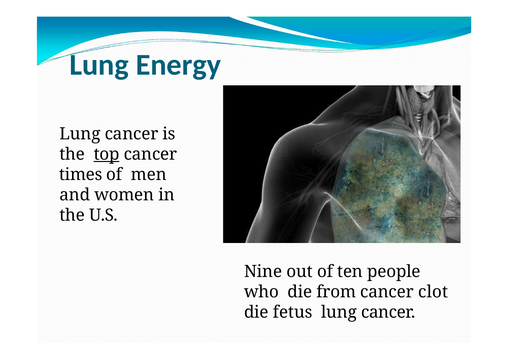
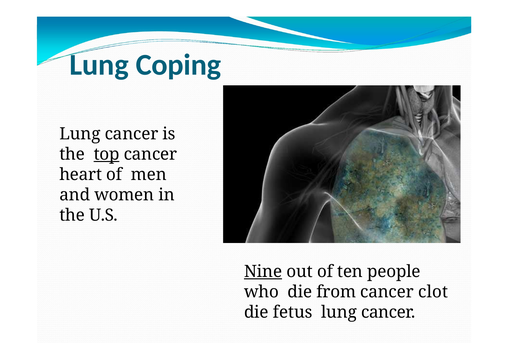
Energy: Energy -> Coping (178, 65)
times: times -> heart (81, 175)
Nine underline: none -> present (263, 272)
